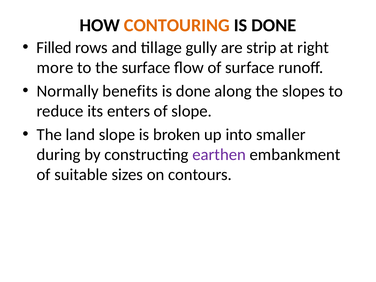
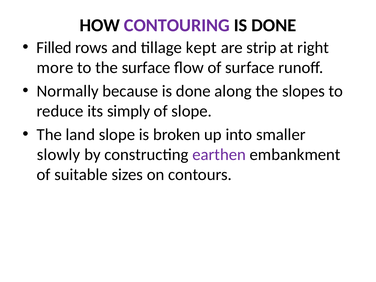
CONTOURING colour: orange -> purple (177, 25)
gully: gully -> kept (201, 48)
benefits: benefits -> because (130, 91)
enters: enters -> simply (129, 111)
during: during -> slowly (59, 155)
